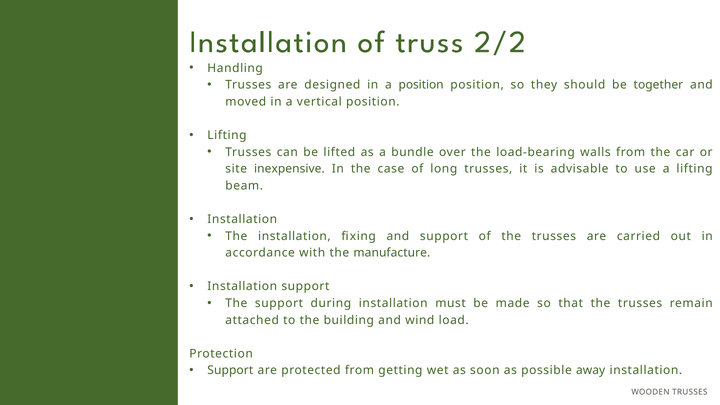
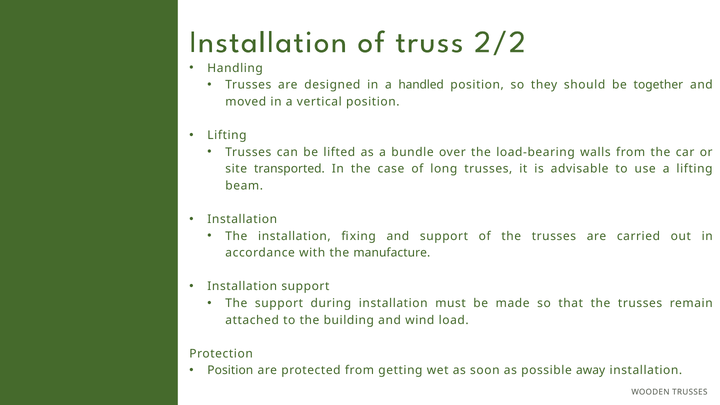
a position: position -> handled (421, 85)
inexpensive: inexpensive -> transported (289, 169)
Support: Support -> Position (230, 370)
